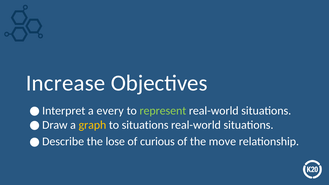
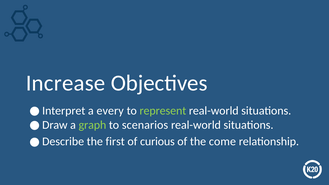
graph colour: yellow -> light green (92, 125)
to situations: situations -> scenarios (145, 125)
lose: lose -> first (115, 142)
move: move -> come (222, 142)
